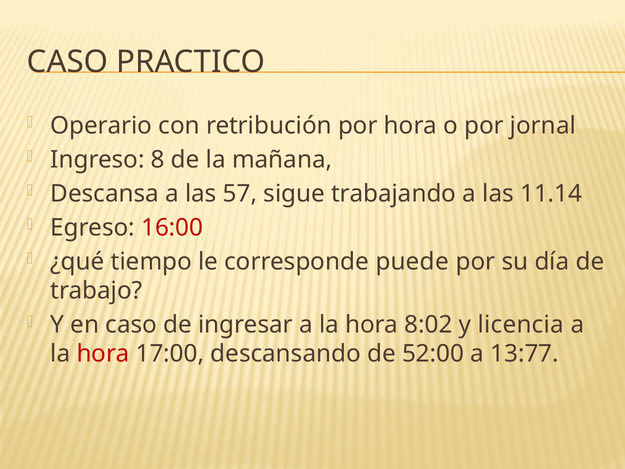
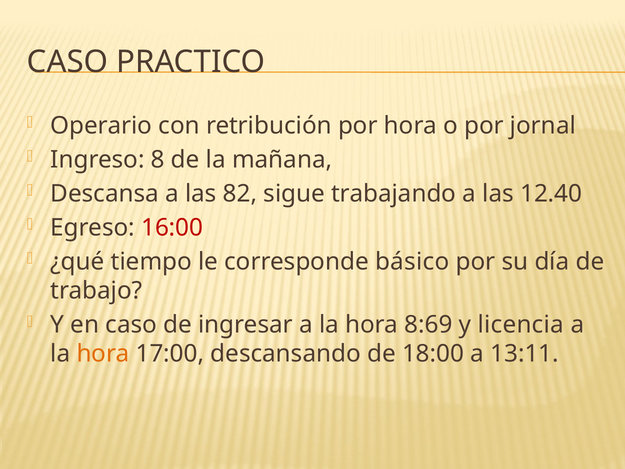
57: 57 -> 82 (240, 194)
11.14: 11.14 -> 12.40 (551, 194)
puede: puede -> básico (412, 261)
8:02: 8:02 -> 8:69 (428, 325)
hora colour: red -> orange (103, 354)
52:00: 52:00 -> 18:00 (433, 354)
13:77: 13:77 -> 13:11 (525, 354)
